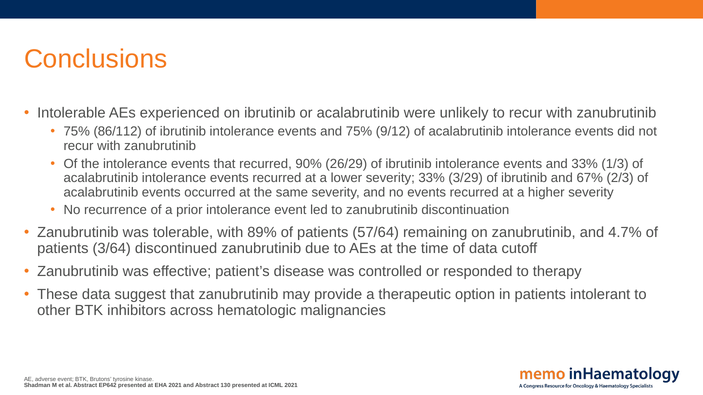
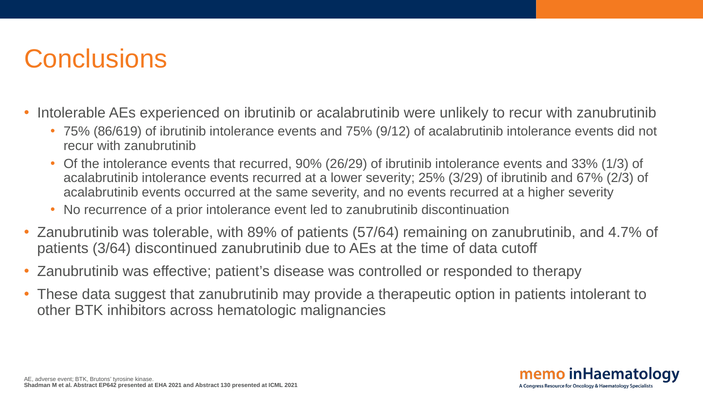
86/112: 86/112 -> 86/619 (118, 132)
severity 33%: 33% -> 25% (432, 178)
